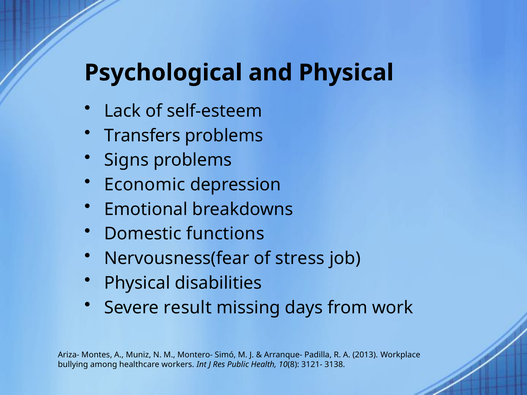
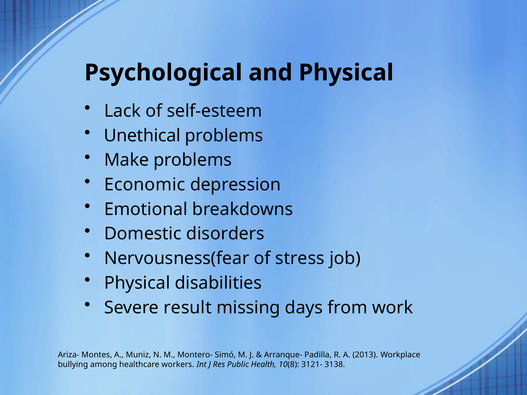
Transfers: Transfers -> Unethical (142, 136)
Signs: Signs -> Make (127, 160)
functions: functions -> disorders (225, 234)
